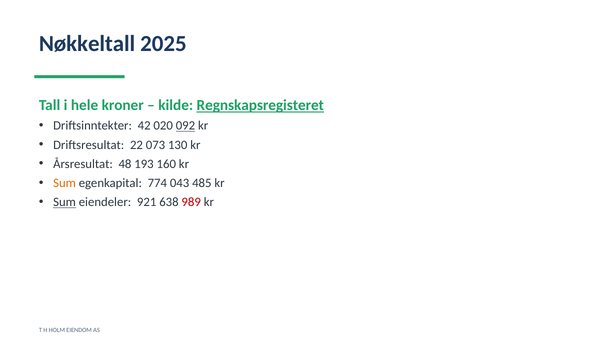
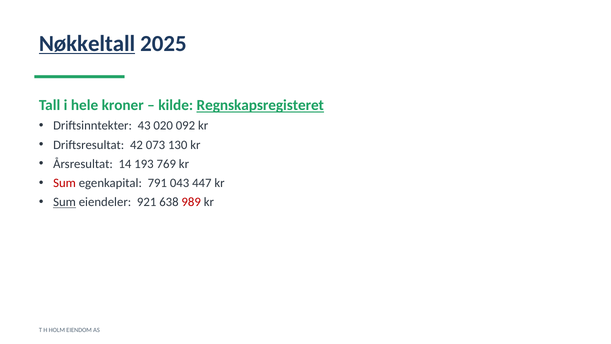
Nøkkeltall underline: none -> present (87, 44)
42: 42 -> 43 (144, 126)
092 underline: present -> none (185, 126)
22: 22 -> 42 (136, 145)
48: 48 -> 14 (125, 164)
160: 160 -> 769 (166, 164)
Sum colour: orange -> red (65, 183)
774: 774 -> 791 (157, 183)
485: 485 -> 447 (202, 183)
